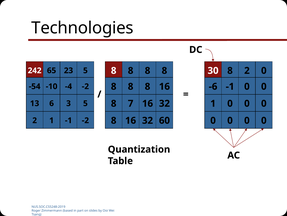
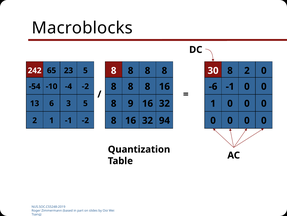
Technologies: Technologies -> Macroblocks (82, 28)
7: 7 -> 9 (131, 103)
60: 60 -> 94 (164, 120)
